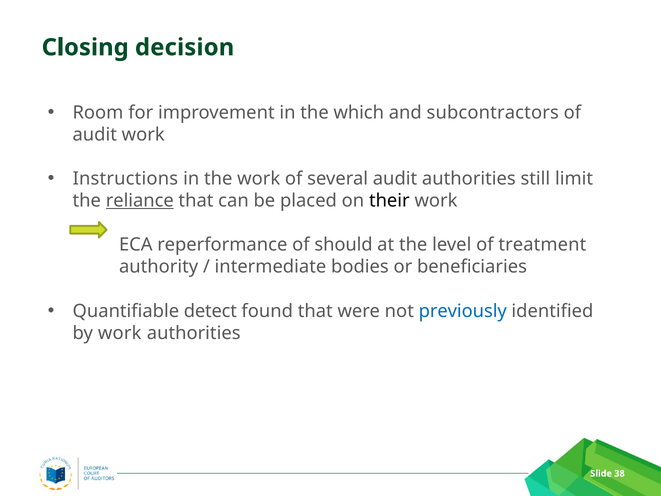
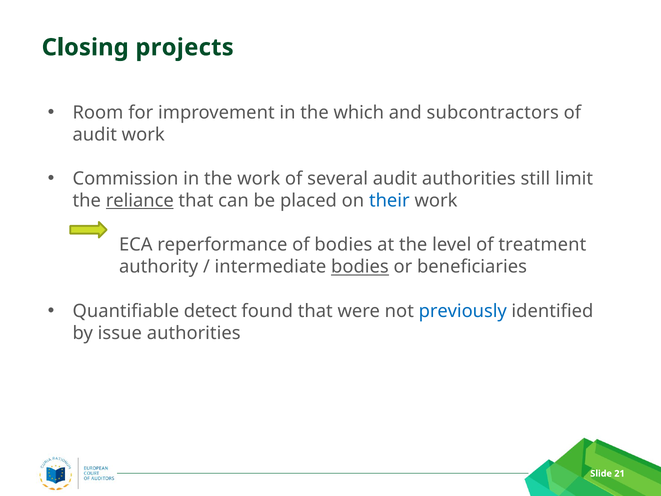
decision: decision -> projects (185, 47)
Instructions: Instructions -> Commission (126, 179)
their colour: black -> blue (389, 201)
of should: should -> bodies (343, 245)
bodies underline: none -> present (360, 267)
by work: work -> issue (120, 333)
38: 38 -> 21 (619, 473)
